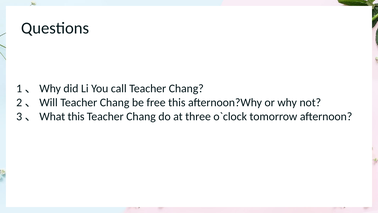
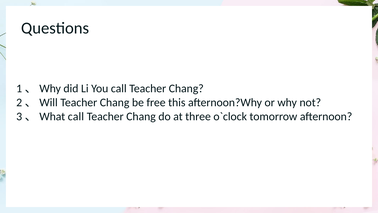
3、What this: this -> call (76, 116)
